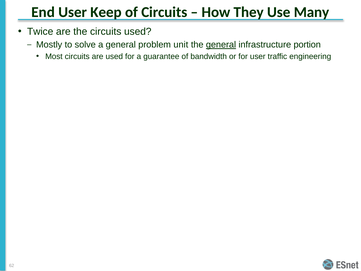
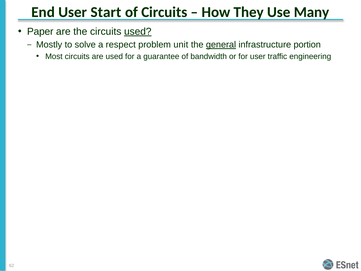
Keep: Keep -> Start (106, 12)
Twice: Twice -> Paper (40, 32)
used underline: none -> present (138, 32)
a general: general -> respect (121, 45)
